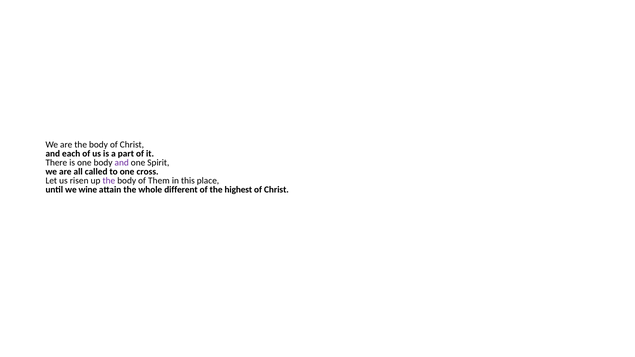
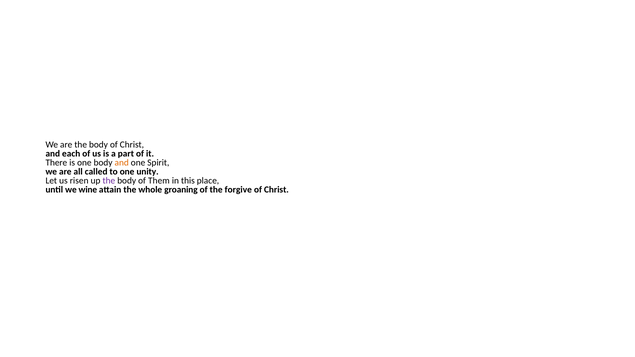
and colour: purple -> orange (122, 163)
cross: cross -> unity (148, 172)
different: different -> groaning (181, 190)
highest: highest -> forgive (238, 190)
